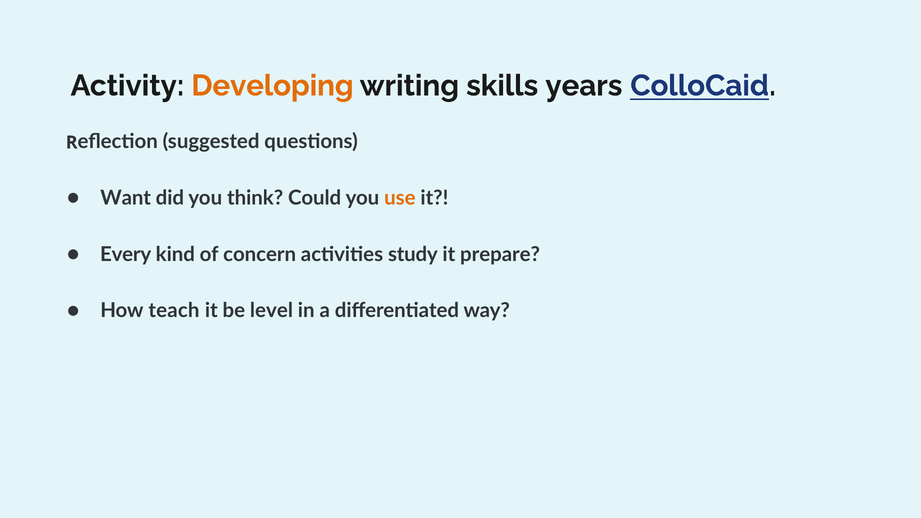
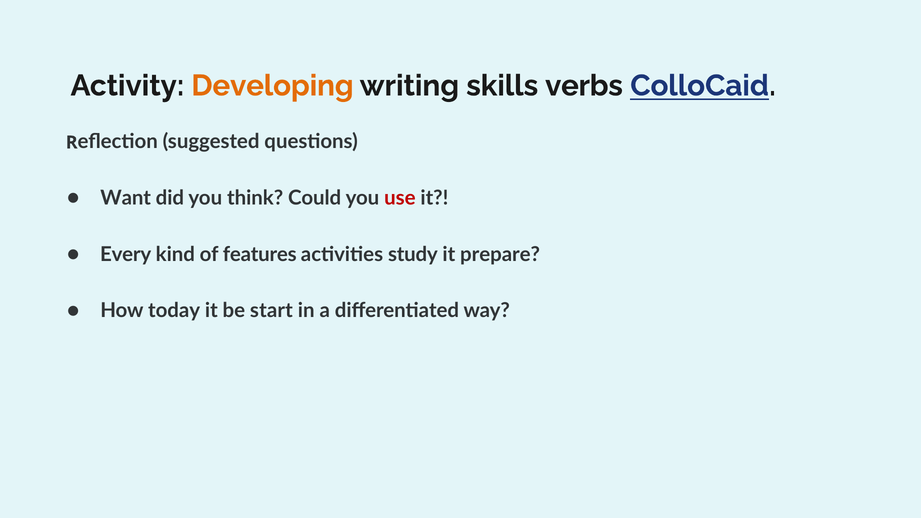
years: years -> verbs (584, 86)
use colour: orange -> red (400, 198)
concern: concern -> features (260, 254)
teach: teach -> today (174, 311)
level: level -> start (271, 311)
